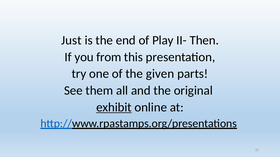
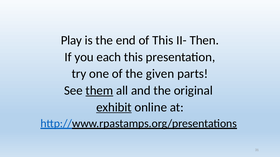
Just: Just -> Play (71, 40)
of Play: Play -> This (163, 40)
from: from -> each (109, 57)
them underline: none -> present (99, 91)
